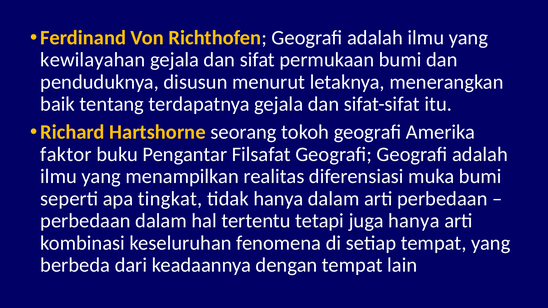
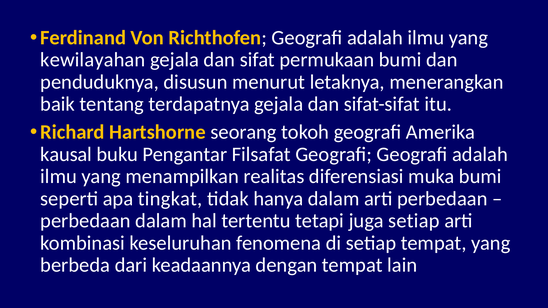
faktor: faktor -> kausal (66, 154)
juga hanya: hanya -> setiap (414, 221)
